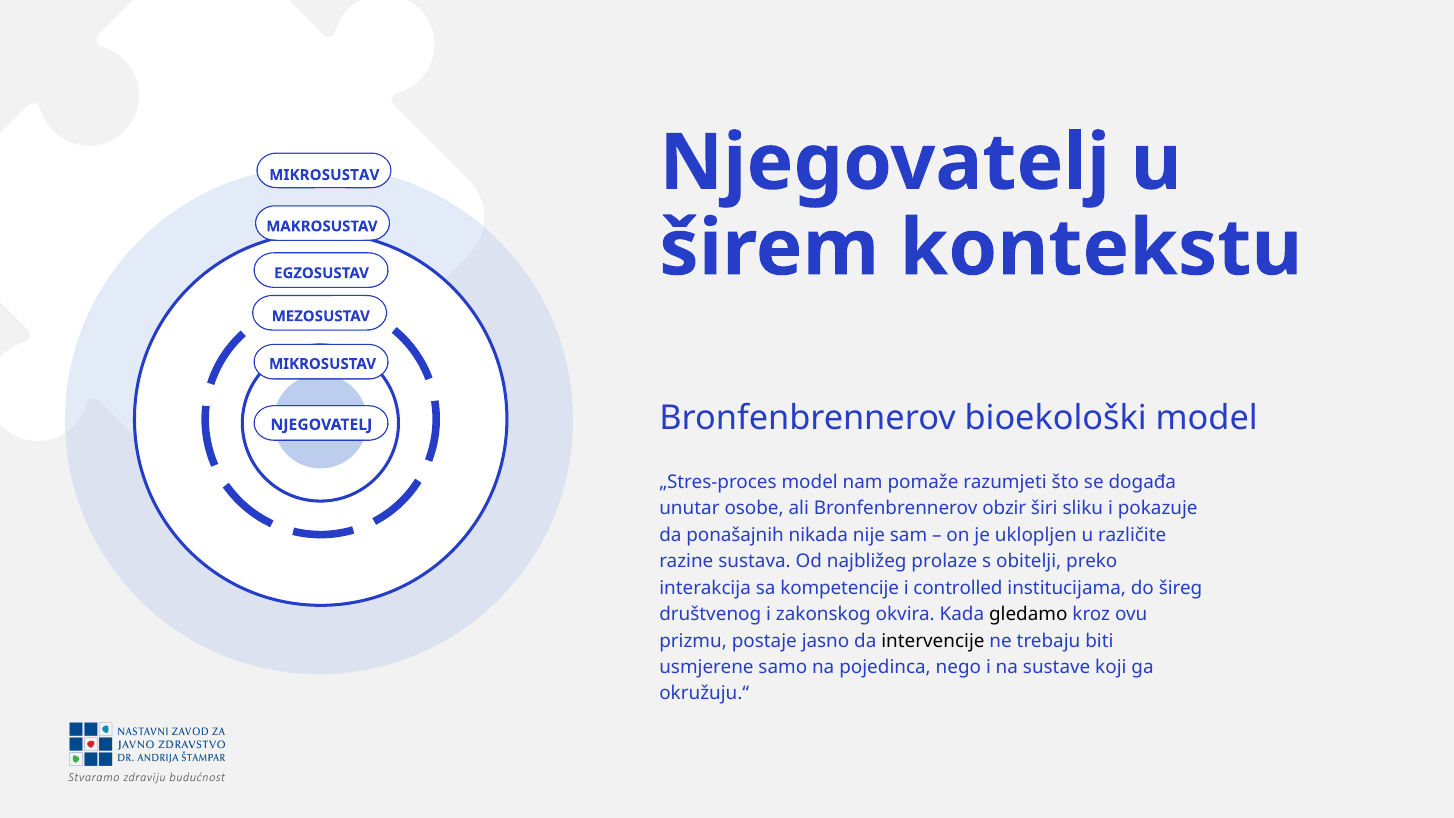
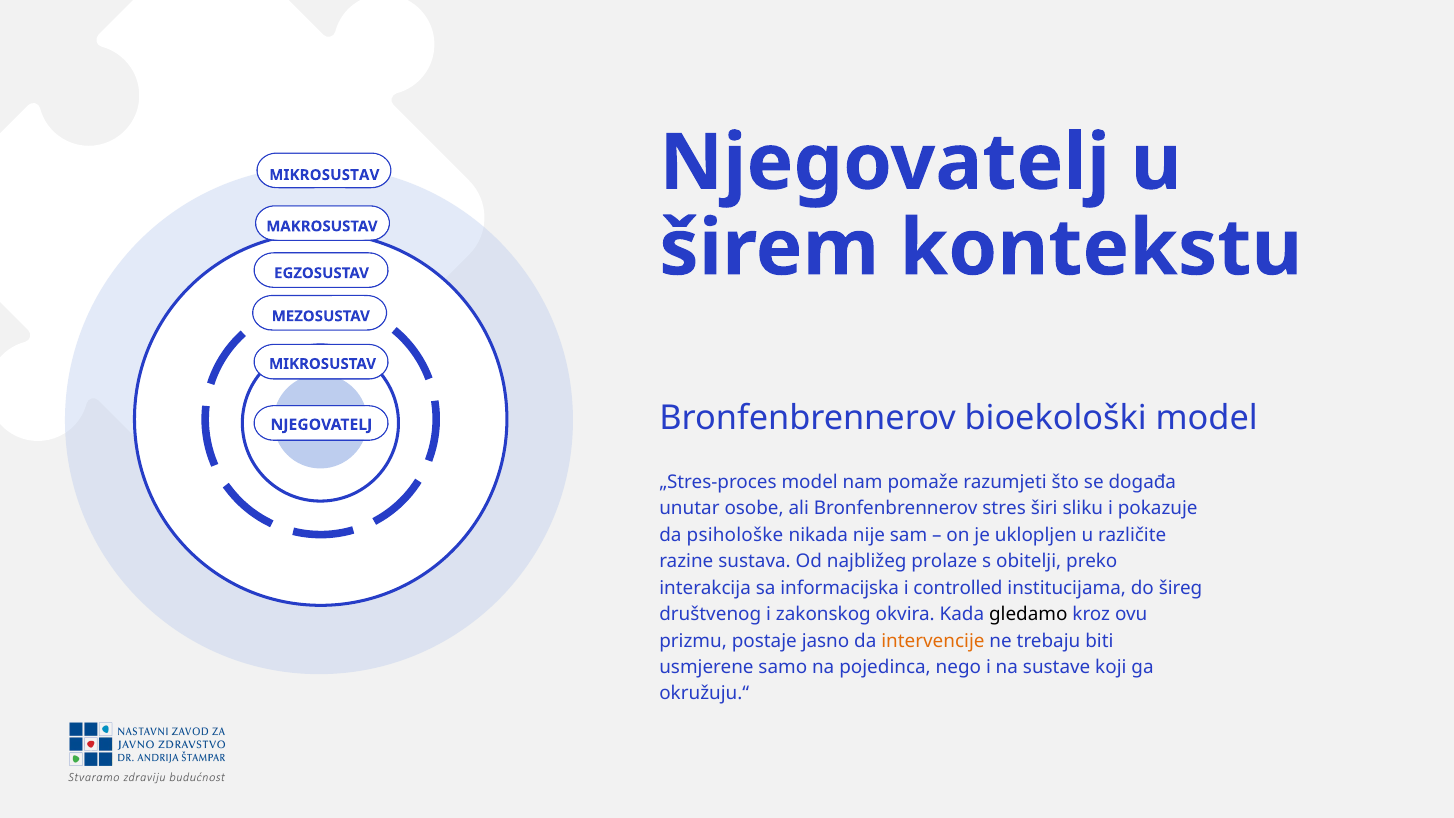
obzir: obzir -> stres (1004, 508)
ponašajnih: ponašajnih -> psihološke (735, 535)
kompetencije: kompetencije -> informacijska (840, 588)
intervencije colour: black -> orange (933, 641)
